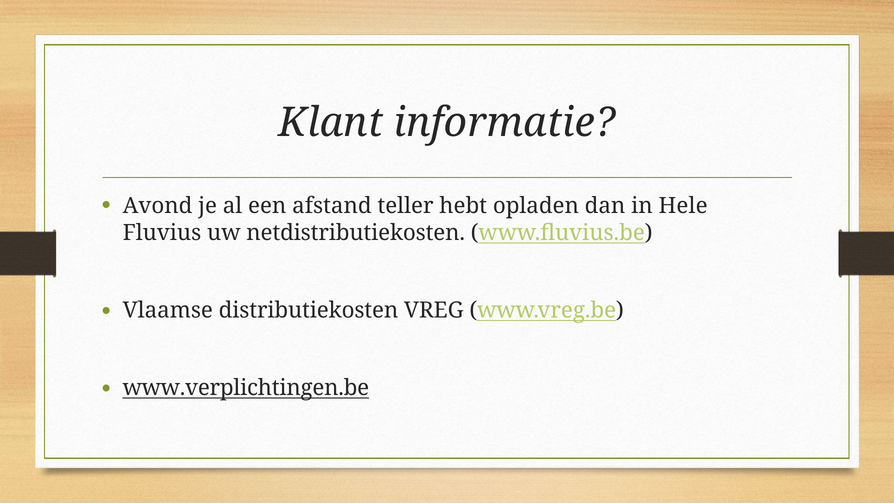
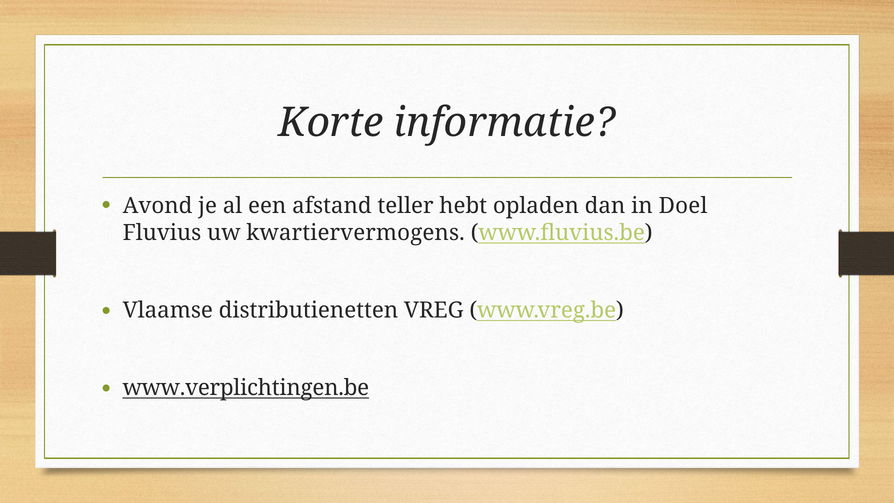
Klant: Klant -> Korte (331, 123)
Hele: Hele -> Doel (683, 206)
netdistributiekosten: netdistributiekosten -> kwartiervermogens (356, 233)
distributiekosten: distributiekosten -> distributienetten (308, 310)
